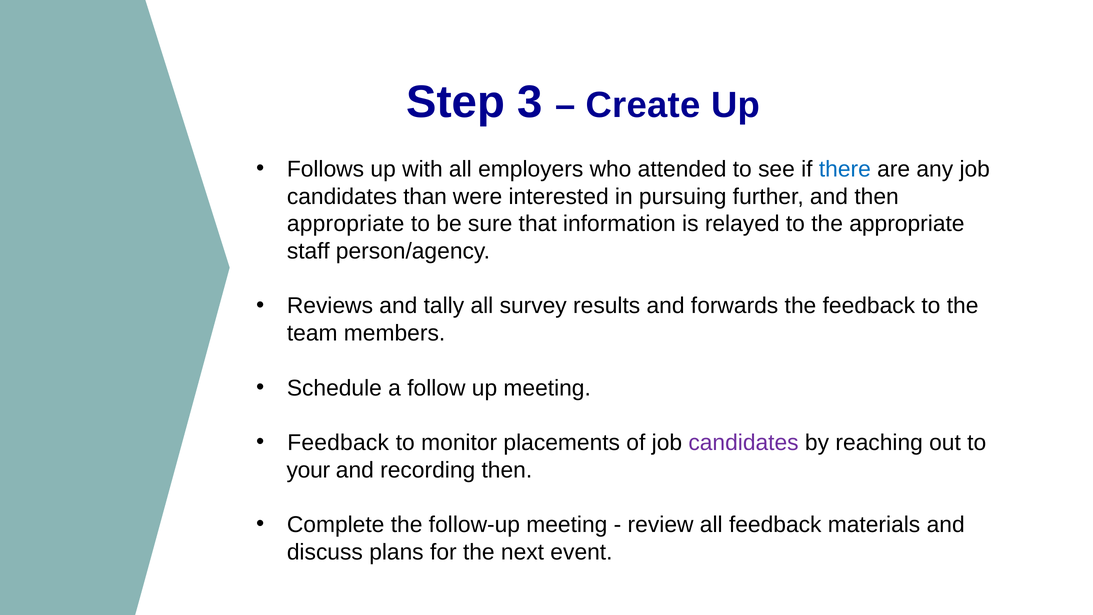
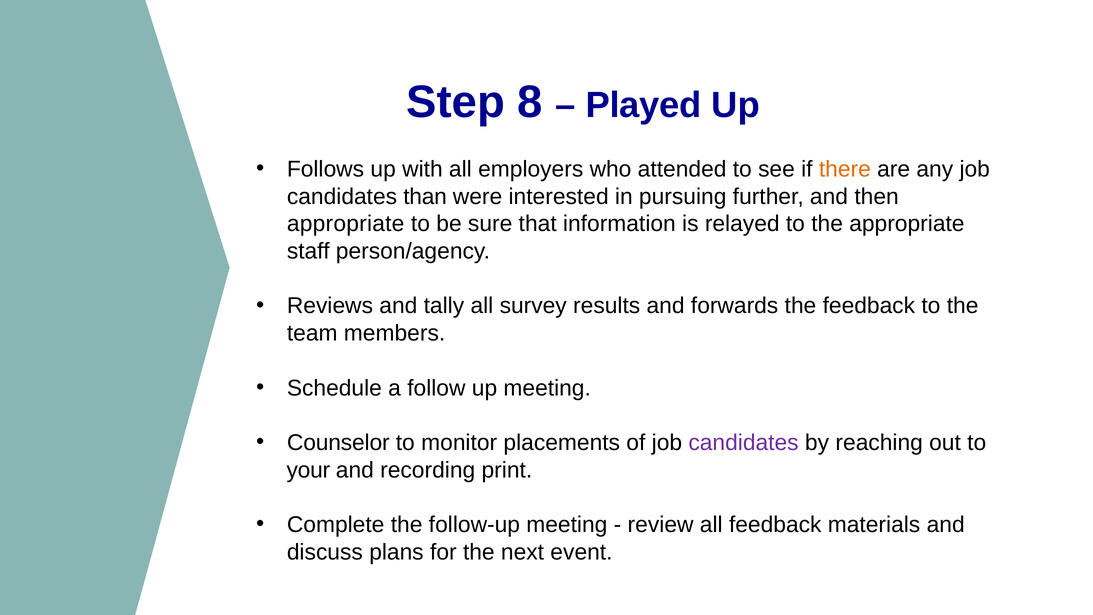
3: 3 -> 8 (530, 102)
Create: Create -> Played (644, 105)
there colour: blue -> orange (845, 169)
Feedback: Feedback -> Counselor (338, 443)
recording then: then -> print (507, 470)
